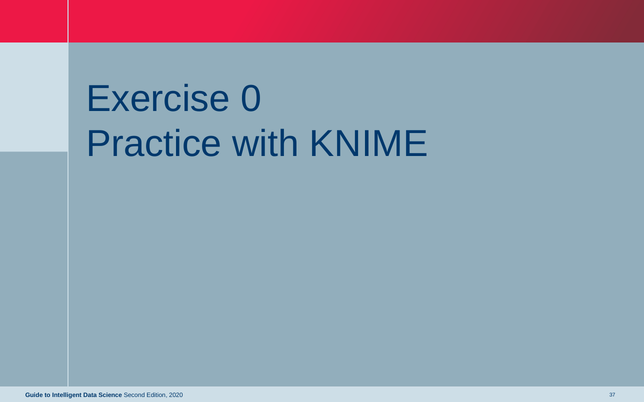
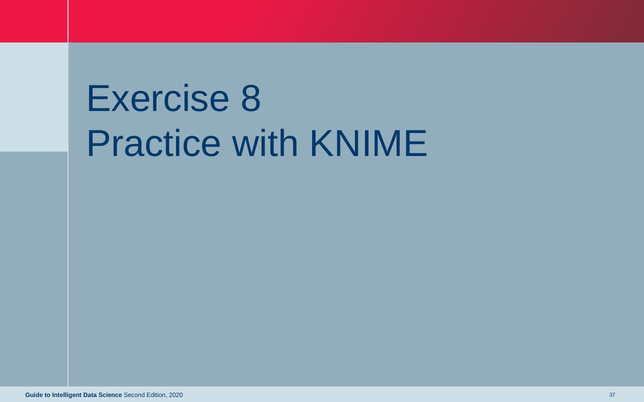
0: 0 -> 8 (251, 99)
